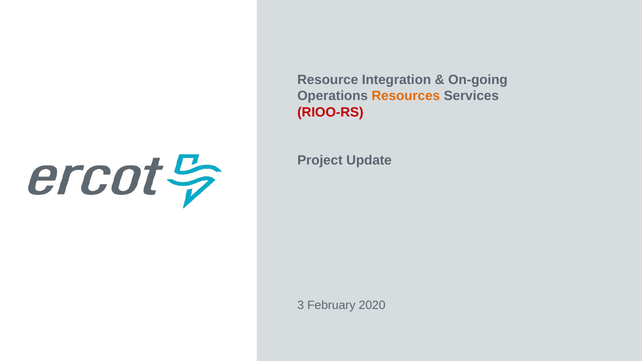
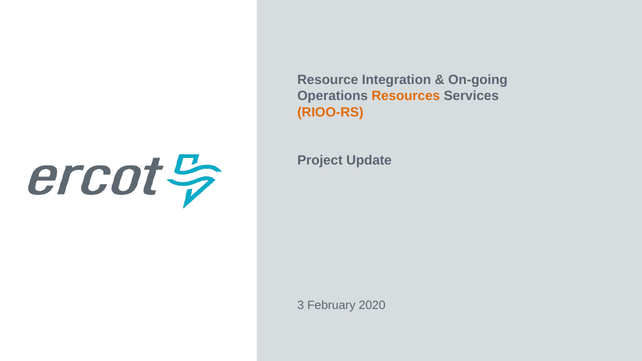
RIOO-RS colour: red -> orange (330, 112)
